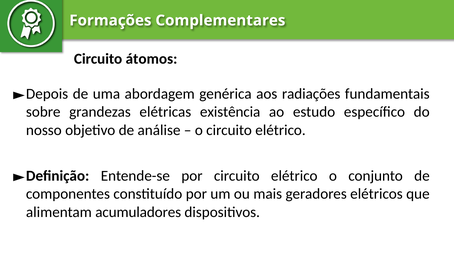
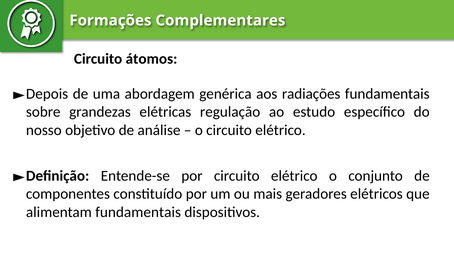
existência: existência -> regulação (230, 112)
alimentam acumuladores: acumuladores -> fundamentais (138, 212)
